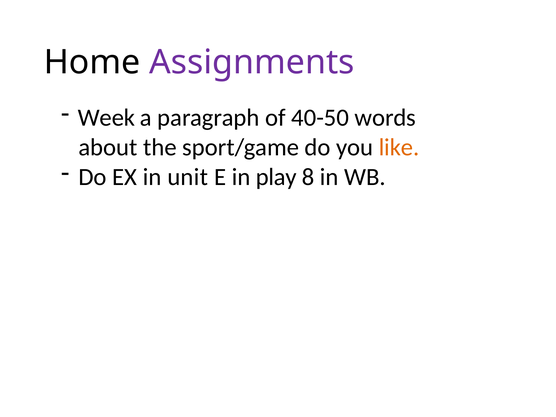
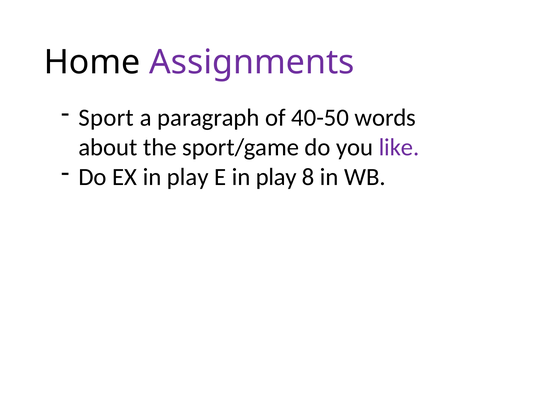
Week: Week -> Sport (106, 118)
like colour: orange -> purple (399, 147)
EX in unit: unit -> play (188, 177)
